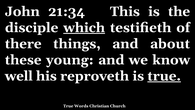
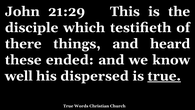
21:34: 21:34 -> 21:29 (67, 12)
which underline: present -> none (84, 28)
about: about -> heard (170, 44)
young: young -> ended (70, 60)
reproveth: reproveth -> dispersed (95, 76)
